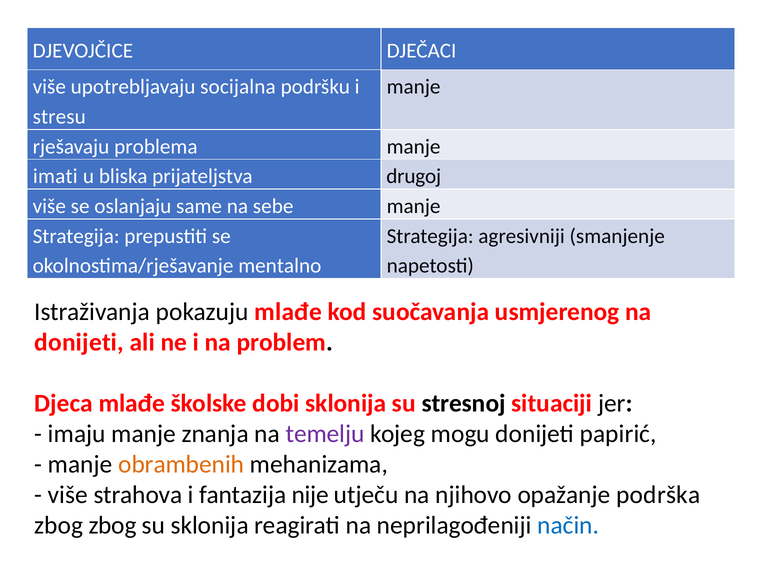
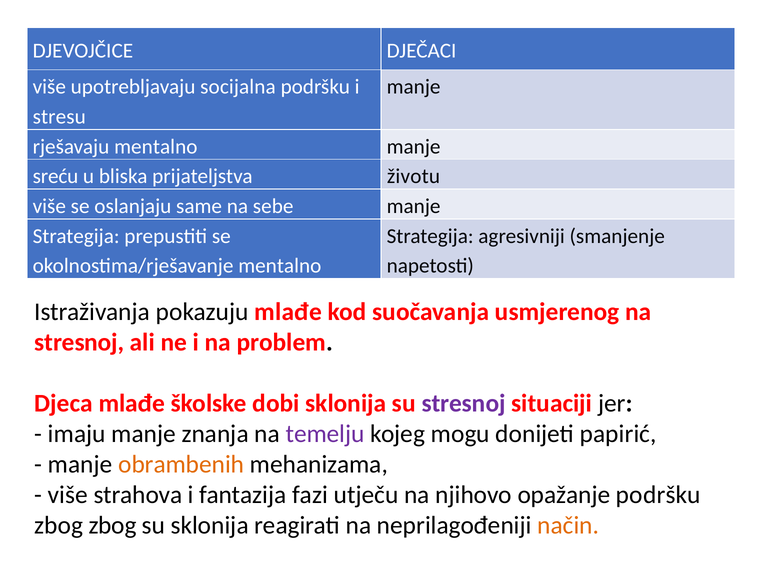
rješavaju problema: problema -> mentalno (156, 146)
imati: imati -> sreću (56, 176)
drugoj: drugoj -> životu (413, 176)
donijeti: donijeti -> stresnoj (79, 342)
stresnoj colour: black -> purple (464, 403)
nije: nije -> fazi (310, 494)
opažanje podrška: podrška -> podršku (658, 494)
način colour: blue -> orange (568, 525)
